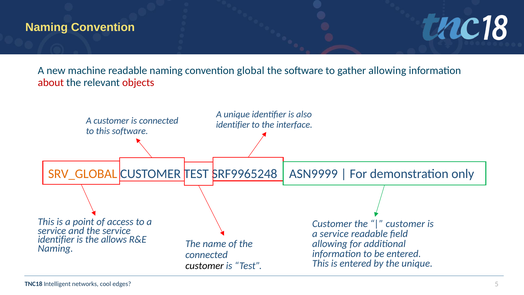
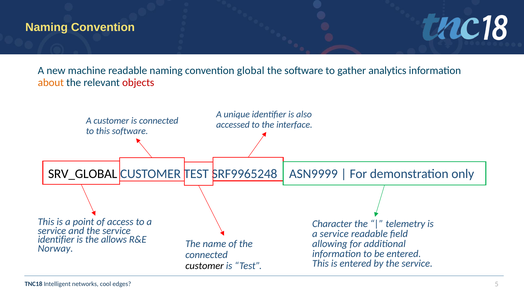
gather allowing: allowing -> analytics (387, 71)
about colour: red -> orange (51, 82)
identifier: identifier -> accessed (233, 125)
SRV_GLOBAL colour: orange -> black (83, 174)
Customer: Customer -> Character (332, 224)
customer: customer -> telemetry (405, 224)
Naming: Naming -> Norway (55, 248)
by the unique: unique -> service (417, 263)
